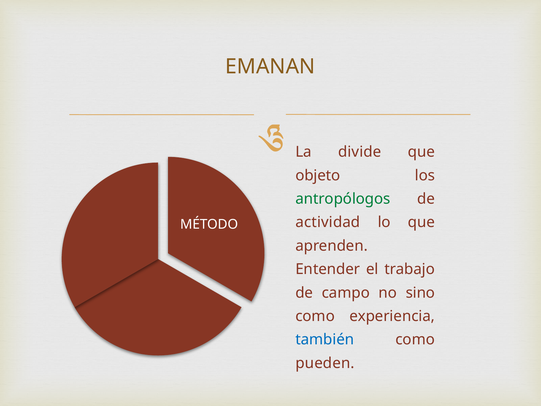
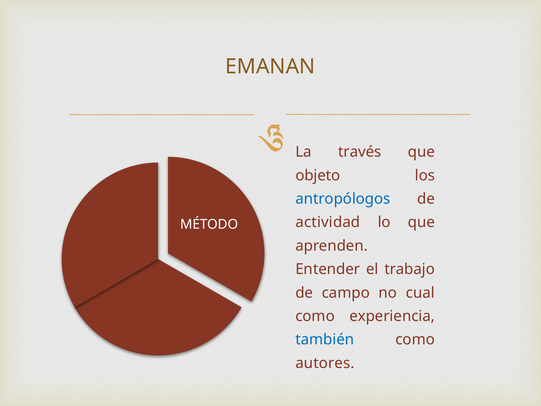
divide: divide -> través (360, 152)
antropólogos colour: green -> blue (343, 199)
sino: sino -> cual (420, 293)
pueden: pueden -> autores (325, 363)
